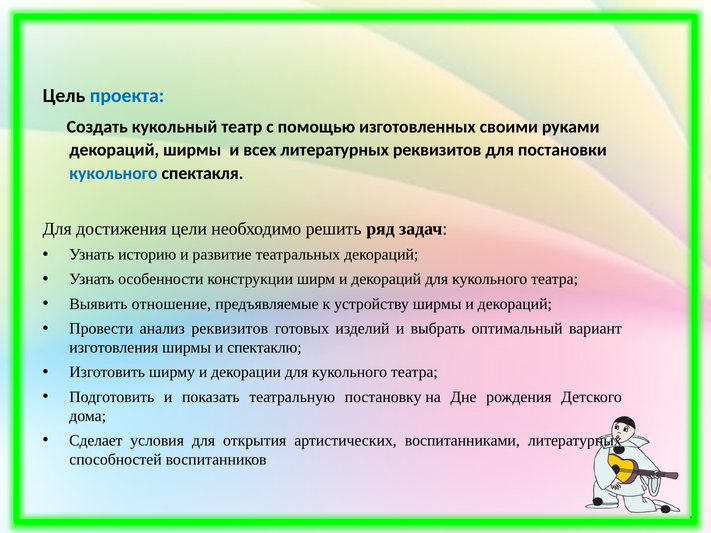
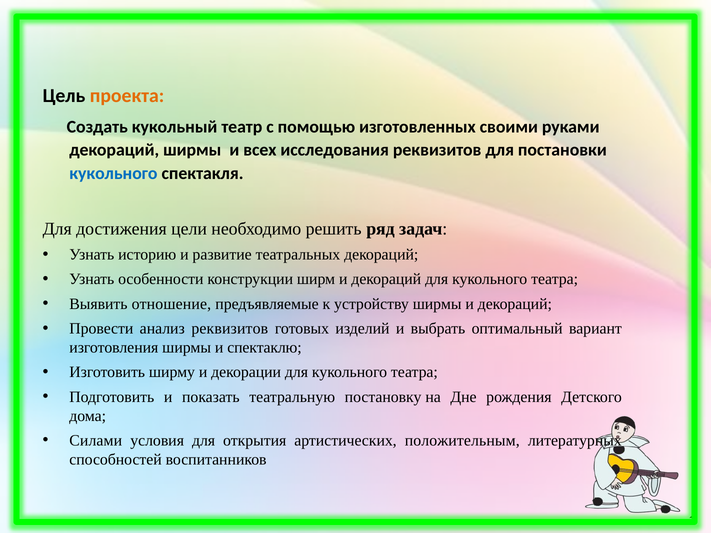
проекта colour: blue -> orange (127, 96)
всех литературных: литературных -> исследования (335, 150)
Сделает: Сделает -> Силами (96, 441)
воспитанниками: воспитанниками -> положительным (462, 441)
